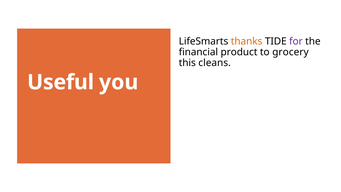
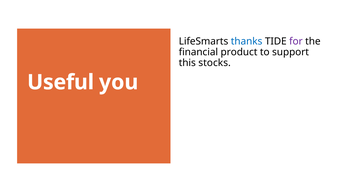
thanks colour: orange -> blue (247, 41)
grocery: grocery -> support (291, 52)
cleans: cleans -> stocks (215, 63)
